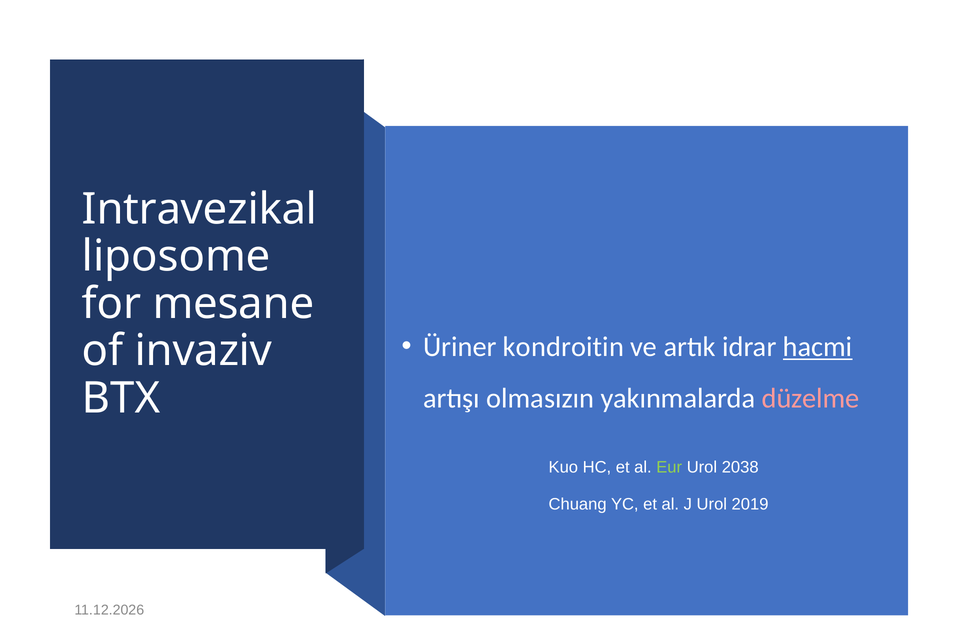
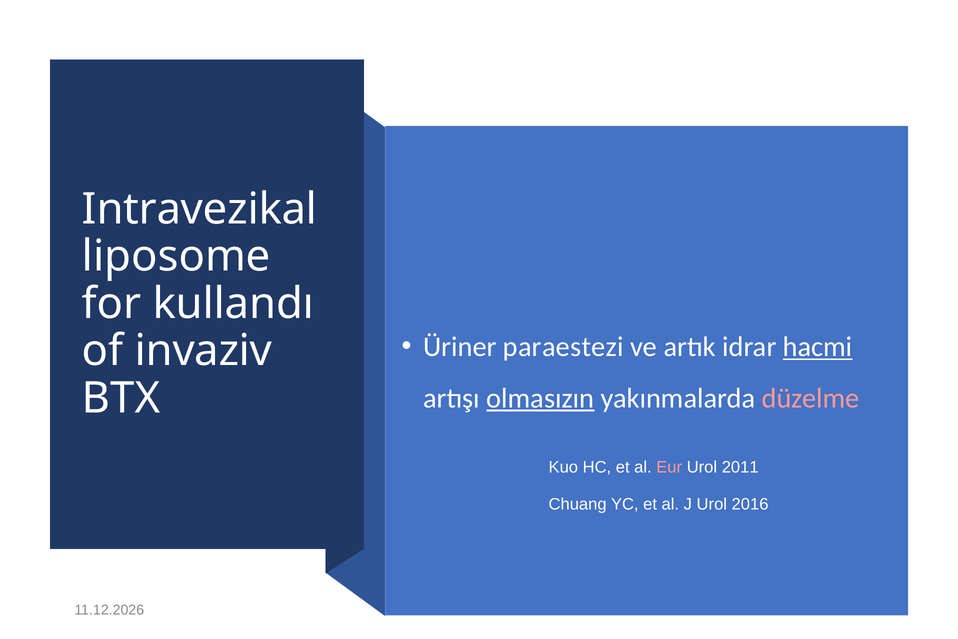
mesane: mesane -> kullandı (233, 304)
kondroitin: kondroitin -> paraestezi (563, 347)
olmasızın underline: none -> present (540, 398)
Eur colour: light green -> pink (669, 467)
2038: 2038 -> 2011 (740, 467)
2019: 2019 -> 2016 (750, 504)
